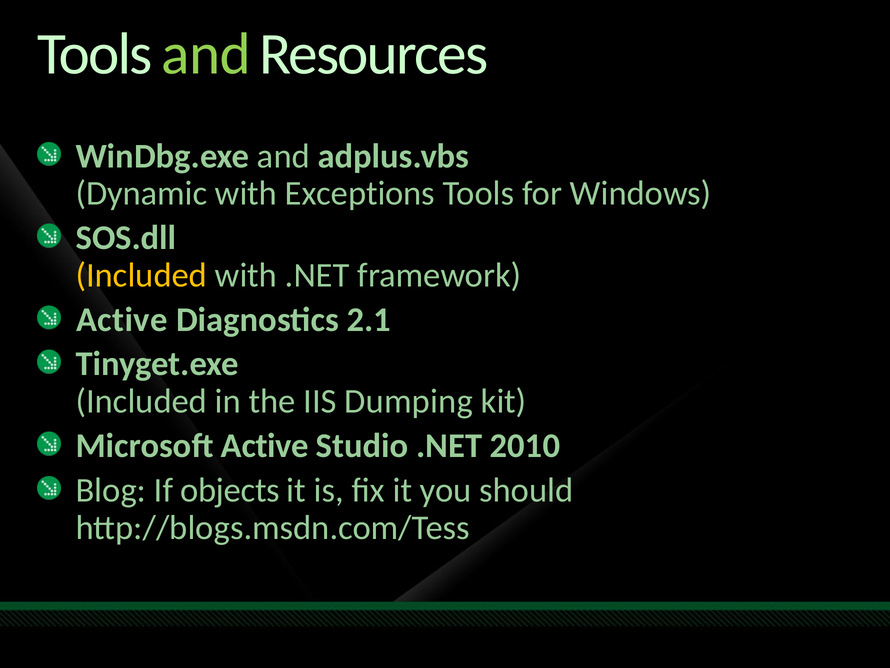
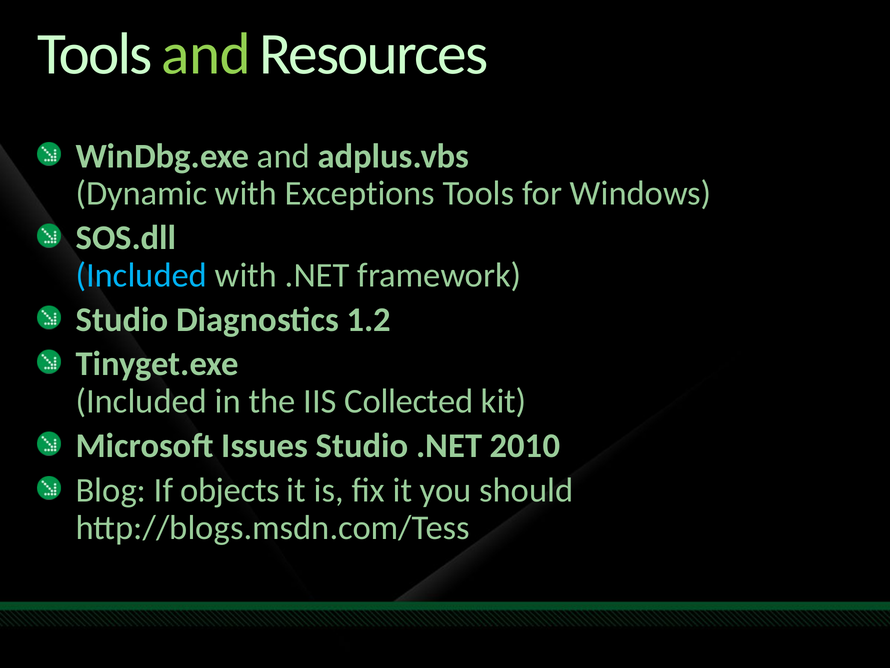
Included colour: yellow -> light blue (141, 275)
Active: Active -> Studio (122, 319)
2.1: 2.1 -> 1.2 (369, 319)
Dumping: Dumping -> Collected (409, 401)
Microsoft Active: Active -> Issues (265, 445)
